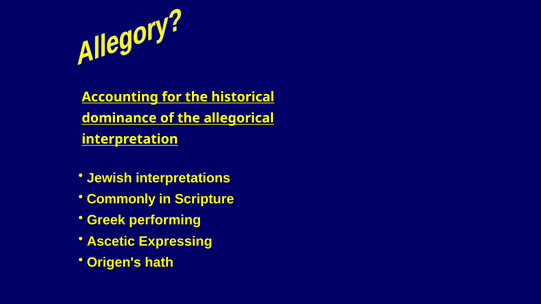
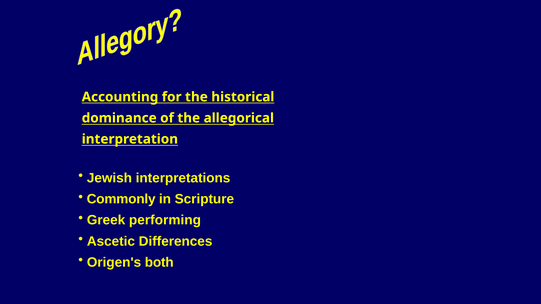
Expressing: Expressing -> Differences (176, 241)
hath: hath -> both (159, 263)
